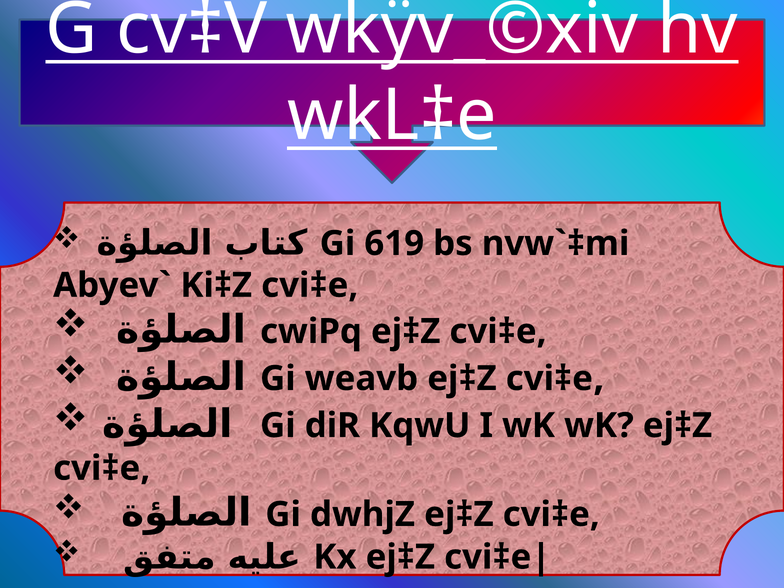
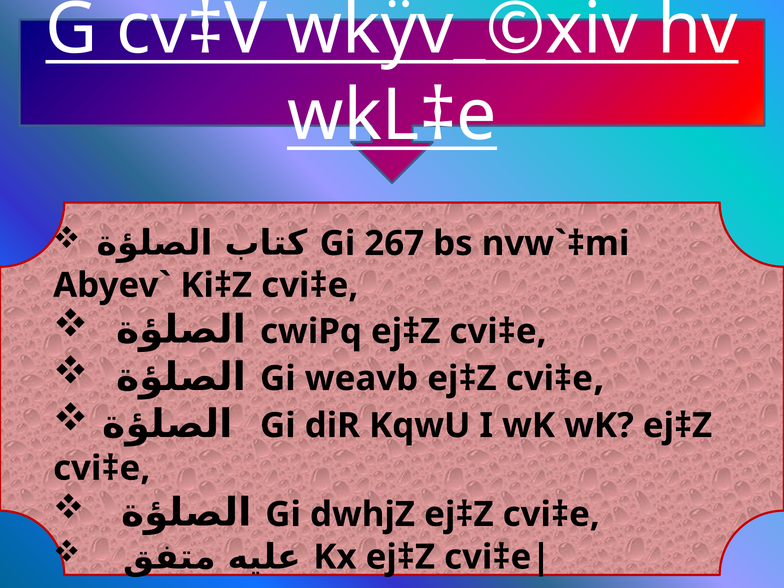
619: 619 -> 267 (394, 243)
